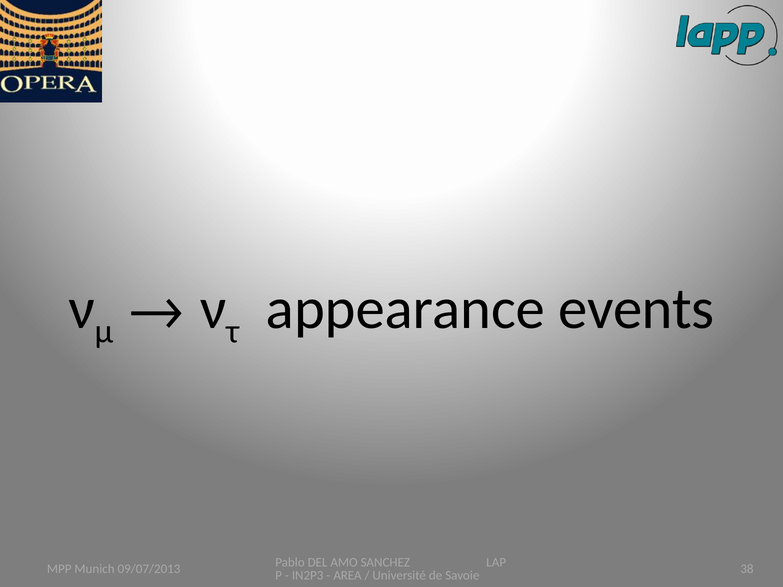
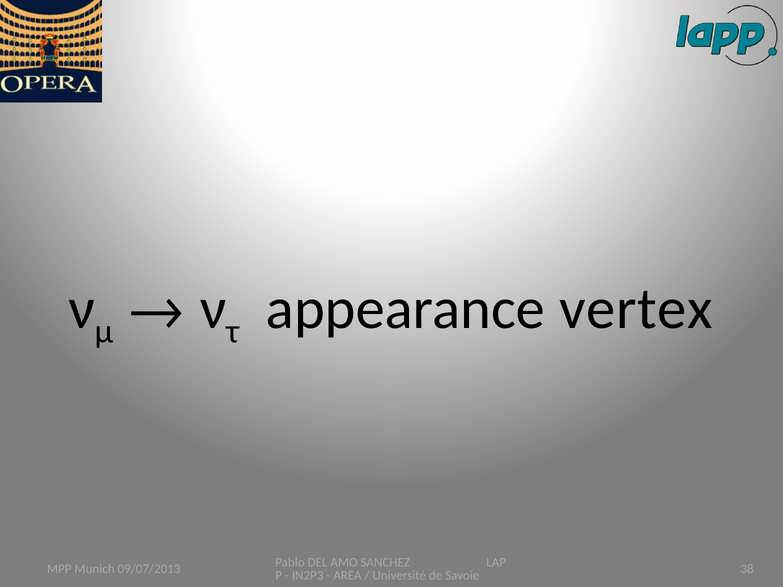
events: events -> vertex (636, 309)
